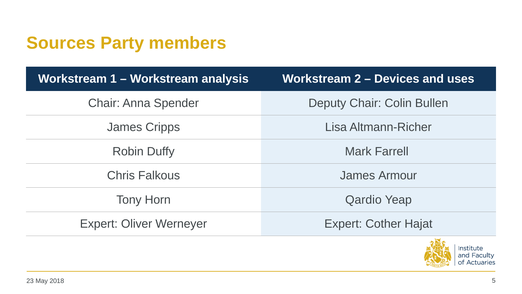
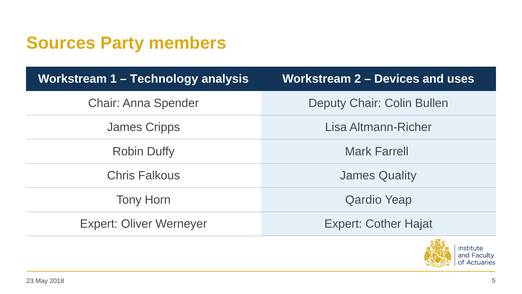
Workstream: Workstream -> Technology (164, 79)
Armour: Armour -> Quality (398, 175)
